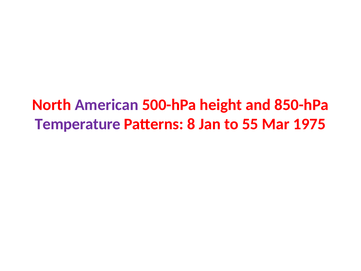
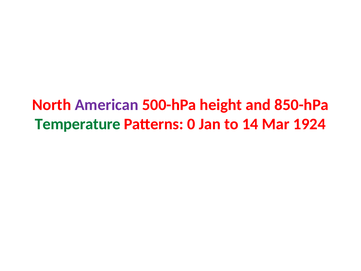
Temperature colour: purple -> green (78, 124)
8: 8 -> 0 (191, 124)
55: 55 -> 14 (250, 124)
1975: 1975 -> 1924 (309, 124)
